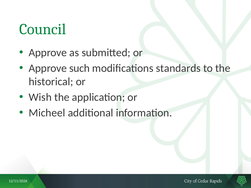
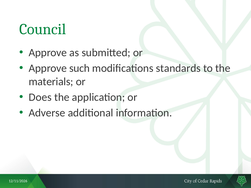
historical: historical -> materials (51, 82)
Wish: Wish -> Does (40, 97)
Micheel: Micheel -> Adverse (47, 113)
